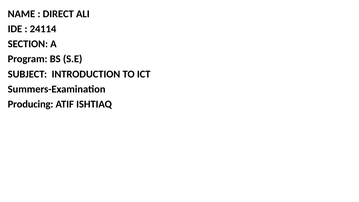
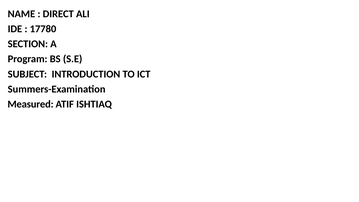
24114: 24114 -> 17780 (43, 29)
Producing: Producing -> Measured (31, 104)
